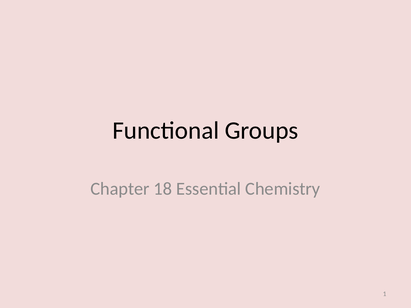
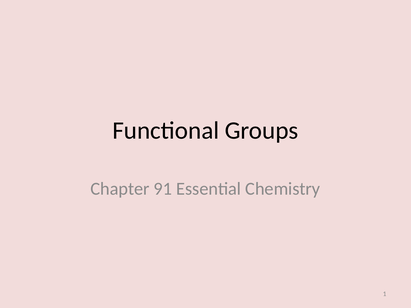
18: 18 -> 91 (163, 189)
